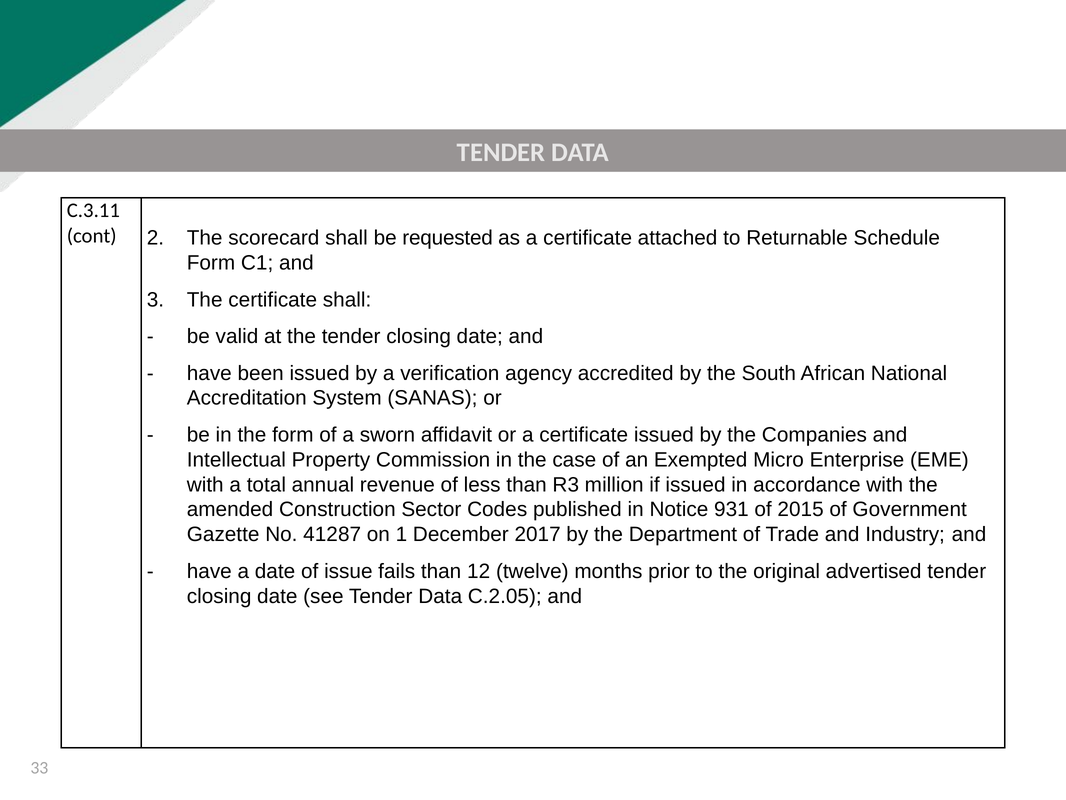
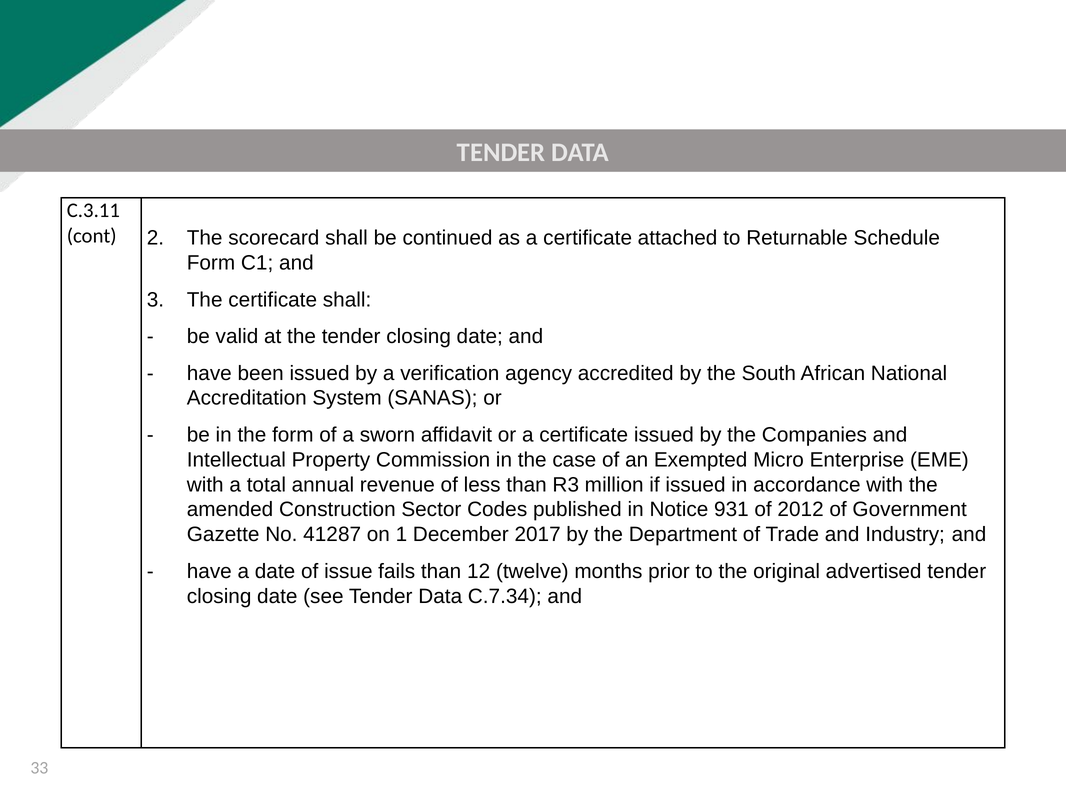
requested: requested -> continued (448, 238)
2015: 2015 -> 2012 (801, 509)
C.2.05: C.2.05 -> C.7.34 (505, 596)
